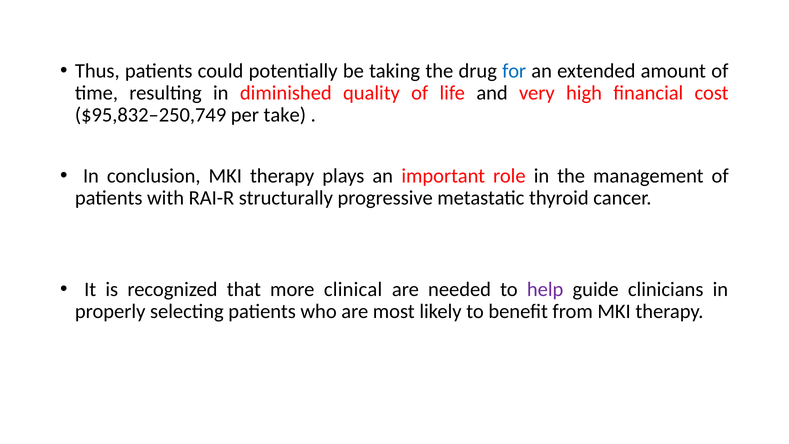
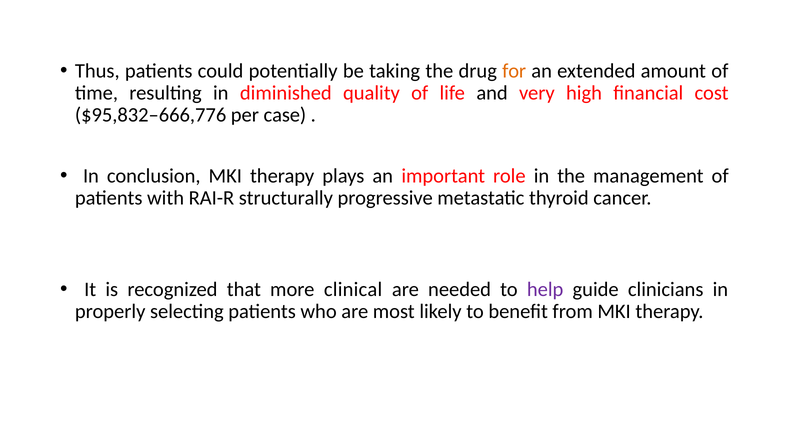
for colour: blue -> orange (514, 71)
$95,832–250,749: $95,832–250,749 -> $95,832–666,776 (151, 115)
take: take -> case (285, 115)
